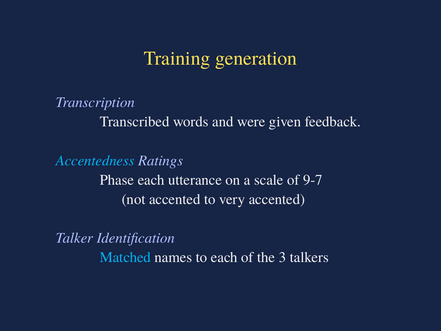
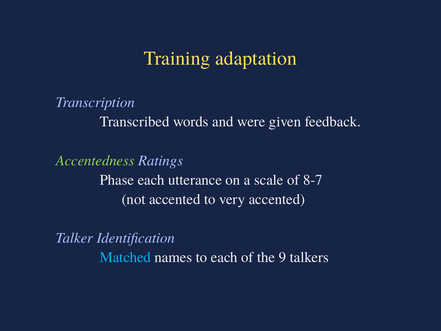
generation: generation -> adaptation (256, 58)
Accentedness colour: light blue -> light green (95, 160)
9-7: 9-7 -> 8-7 (313, 180)
3: 3 -> 9 (283, 257)
